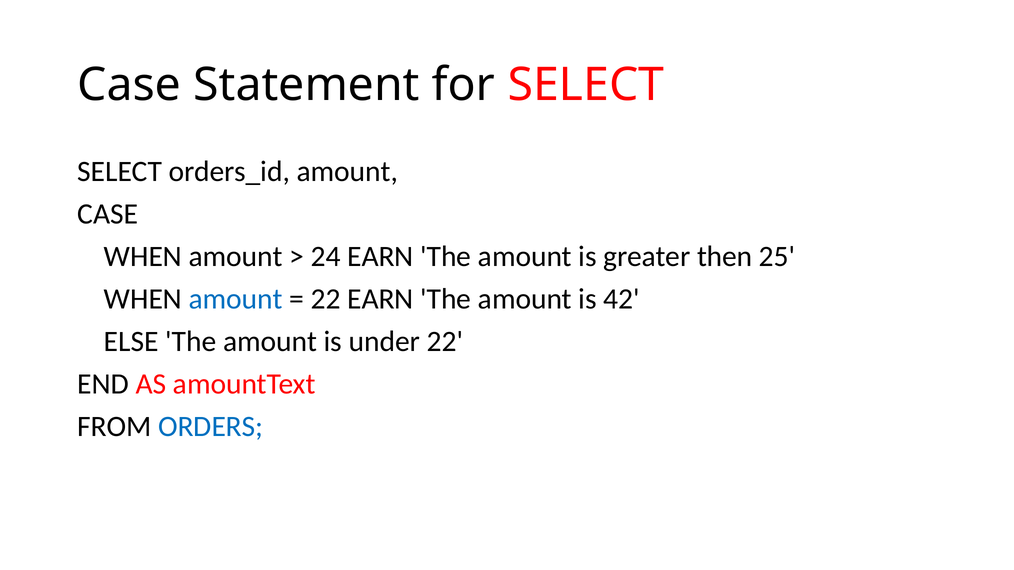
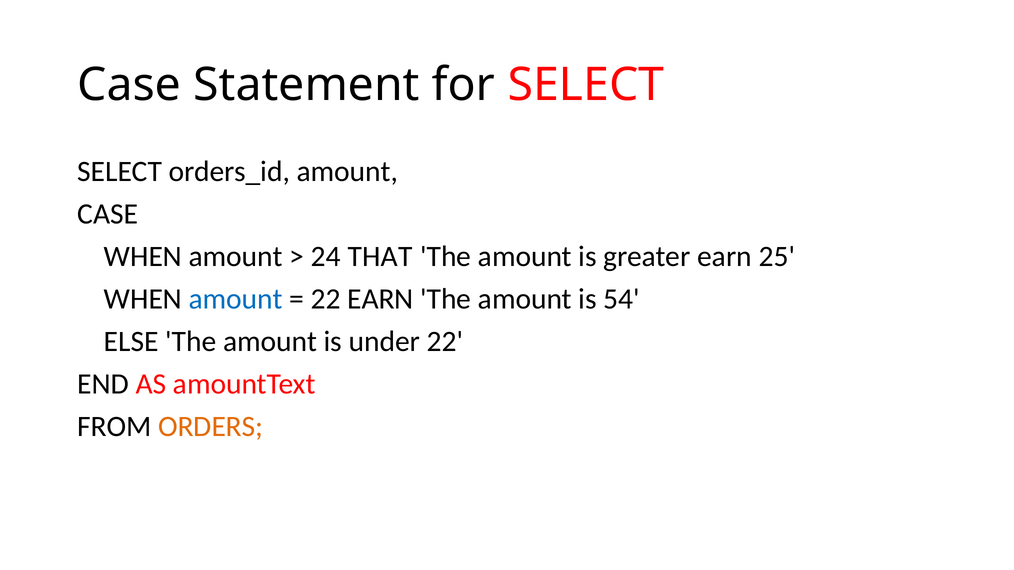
24 EARN: EARN -> THAT (380, 256)
greater then: then -> earn (725, 256)
42: 42 -> 54 (622, 299)
ORDERS colour: blue -> orange (211, 427)
